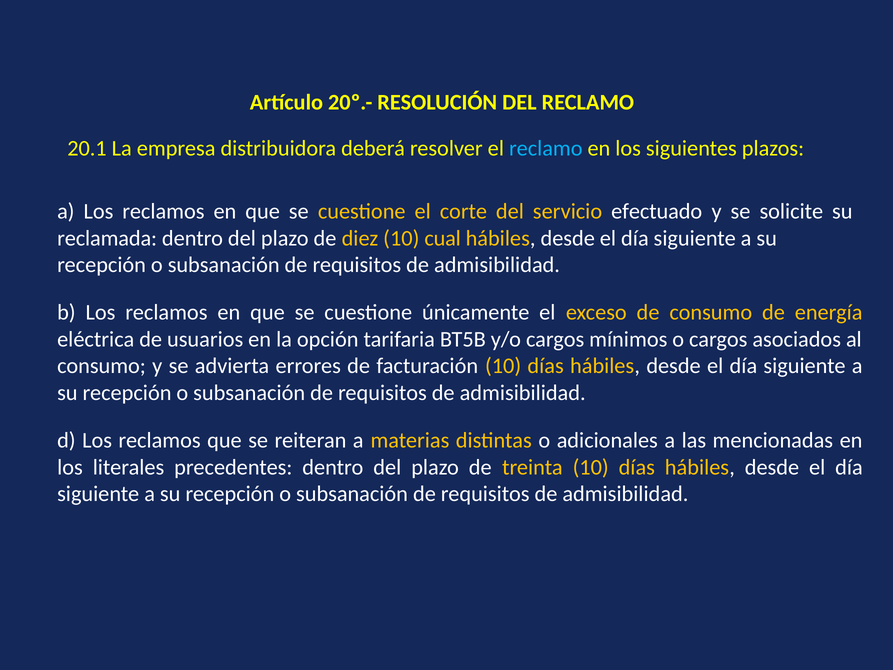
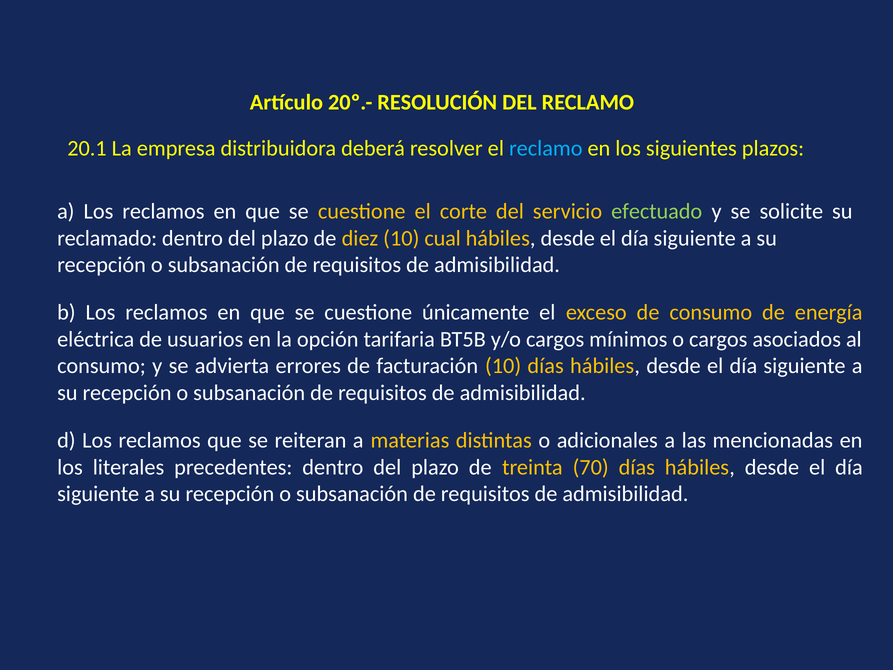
efectuado colour: white -> light green (657, 211)
reclamada: reclamada -> reclamado (107, 238)
treinta 10: 10 -> 70 (591, 467)
